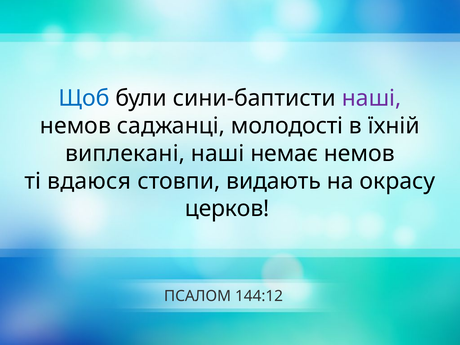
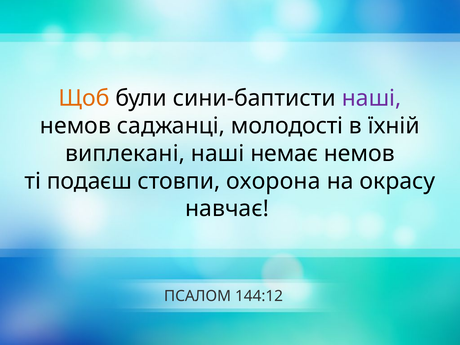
Щоб colour: blue -> orange (84, 98)
вдаюся: вдаюся -> подаєш (89, 181)
видають: видають -> охорона (273, 181)
церков: церков -> навчає (227, 209)
